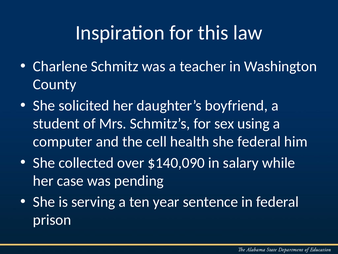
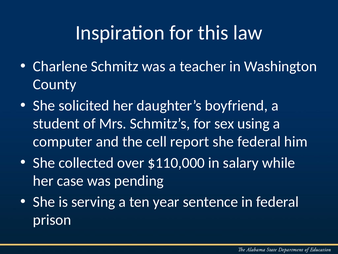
health: health -> report (190, 141)
$140,090: $140,090 -> $110,000 (176, 162)
